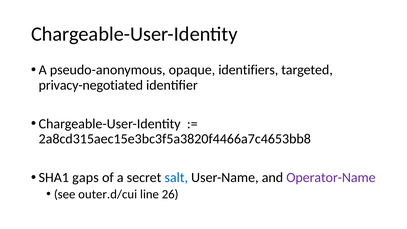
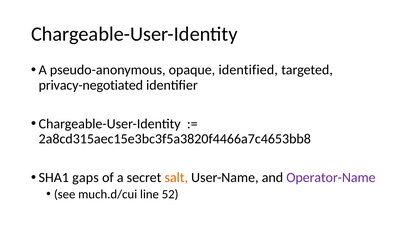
identifiers: identifiers -> identified (248, 70)
salt colour: blue -> orange (176, 178)
outer.d/cui: outer.d/cui -> much.d/cui (108, 194)
26: 26 -> 52 (170, 194)
